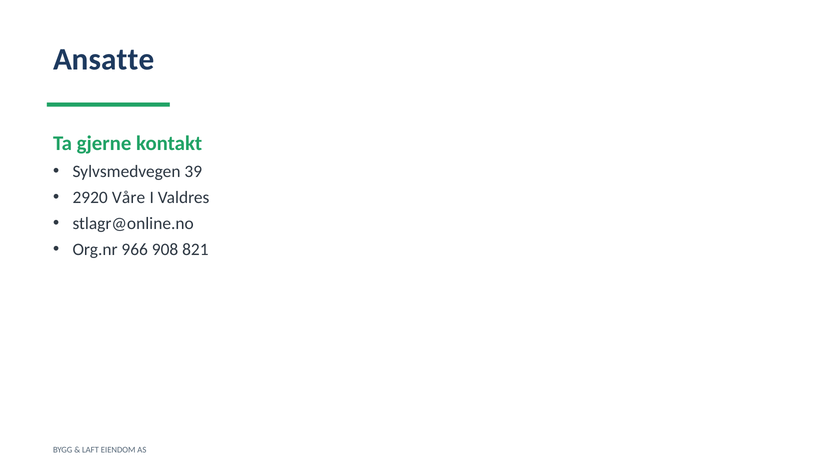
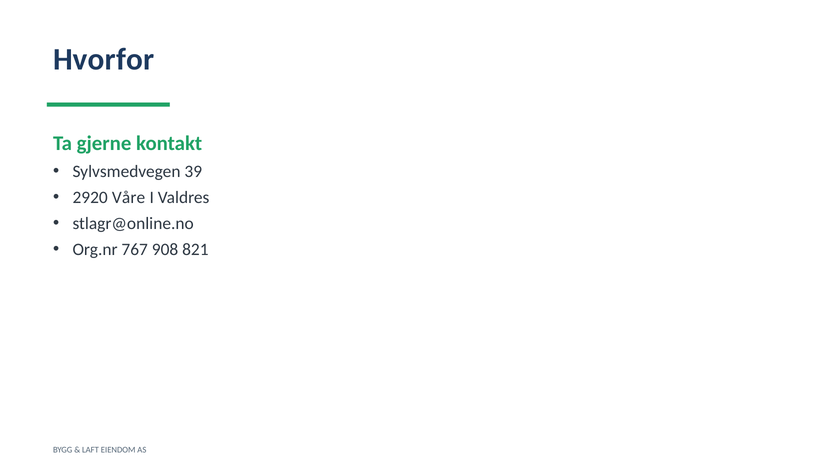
Ansatte: Ansatte -> Hvorfor (104, 59)
966: 966 -> 767 (135, 249)
